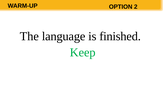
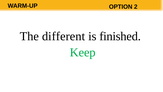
language: language -> different (64, 36)
